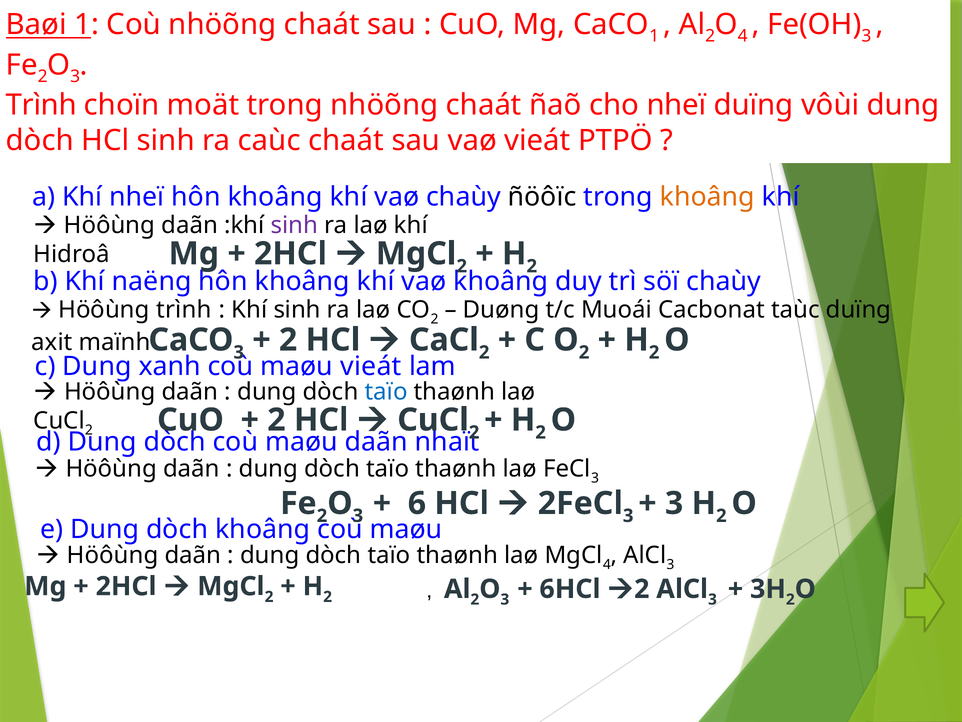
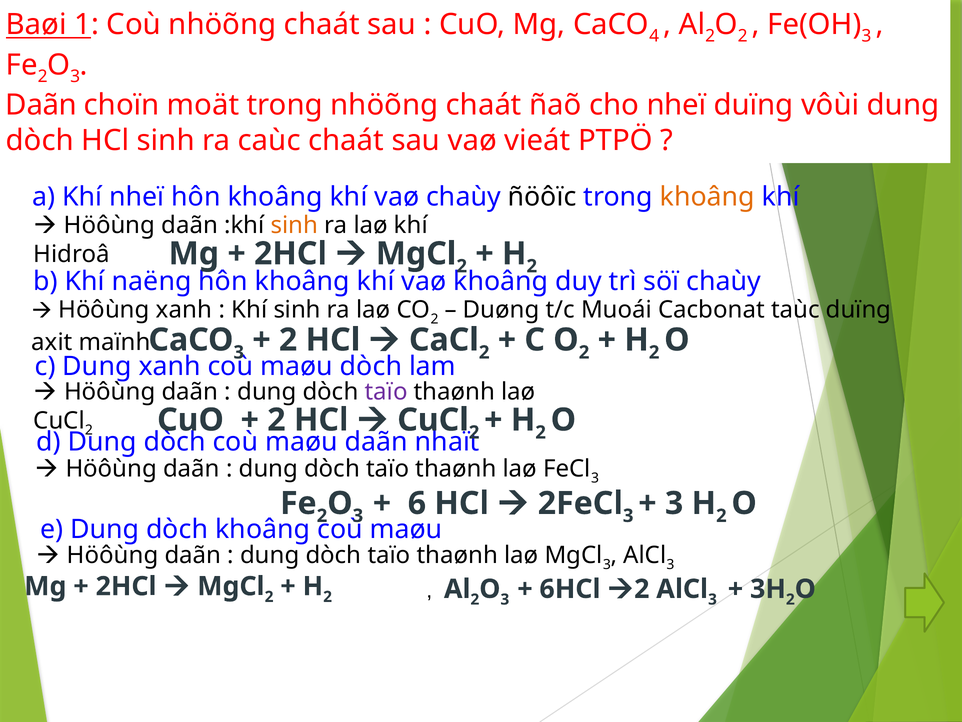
1: 1 -> 4 (654, 36)
2 O 4: 4 -> 2 (743, 36)
Trình: Trình -> Daãn (41, 105)
sinh colour: purple -> orange (294, 225)
Höôùng trình: trình -> xanh (184, 309)
maøu vieát: vieát -> dòch (371, 366)
taïo colour: blue -> purple (386, 392)
4: 4 -> 3 (607, 564)
